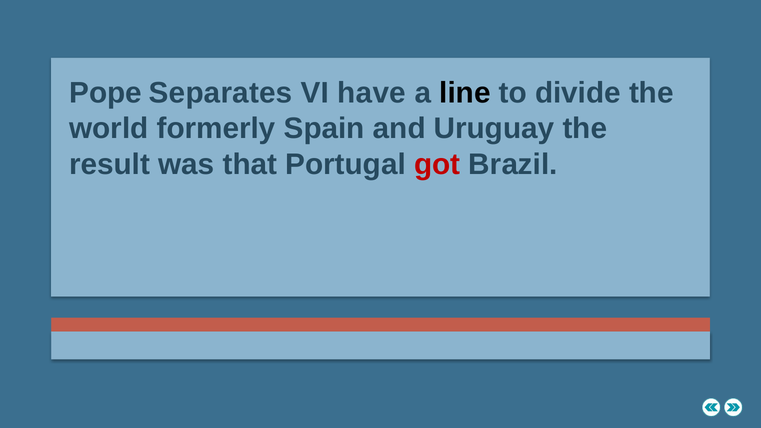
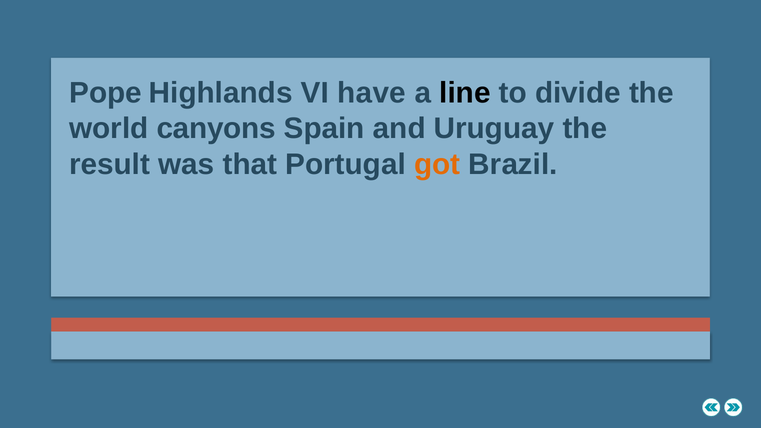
Separates: Separates -> Highlands (221, 93)
formerly: formerly -> canyons (216, 129)
got colour: red -> orange (437, 164)
